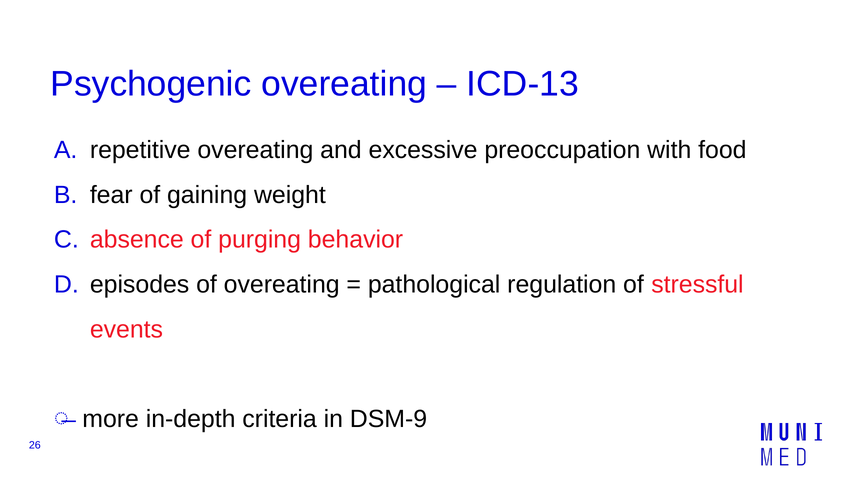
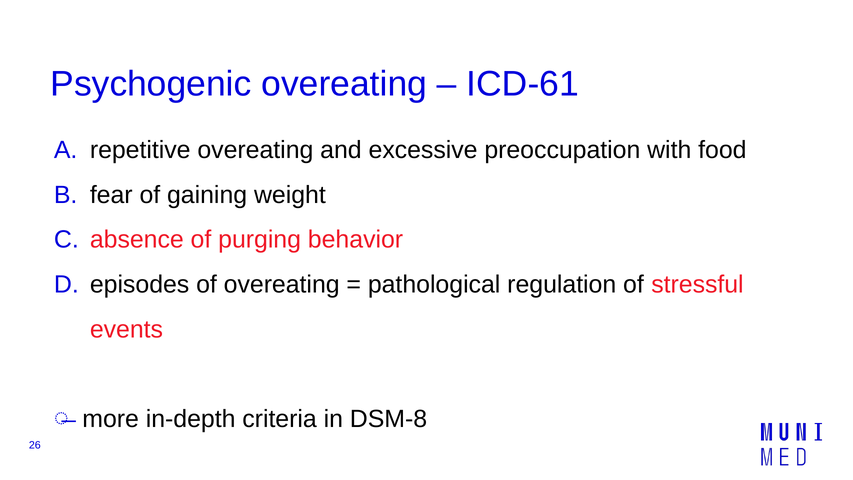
ICD-13: ICD-13 -> ICD-61 (523, 84)
DSM-9: DSM-9 -> DSM-8 (389, 419)
